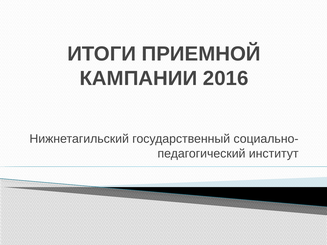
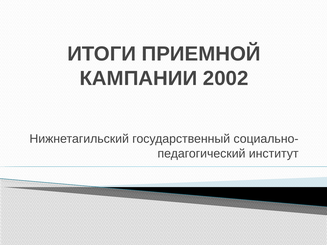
2016: 2016 -> 2002 (226, 78)
